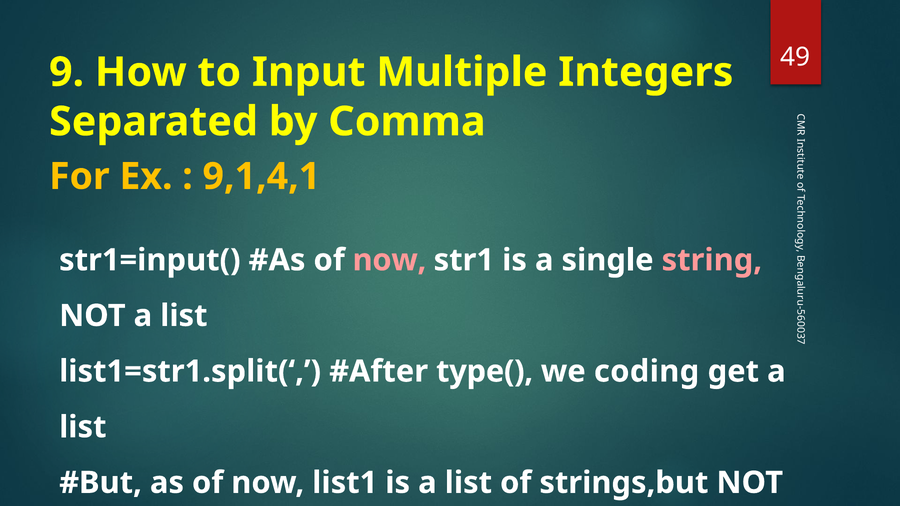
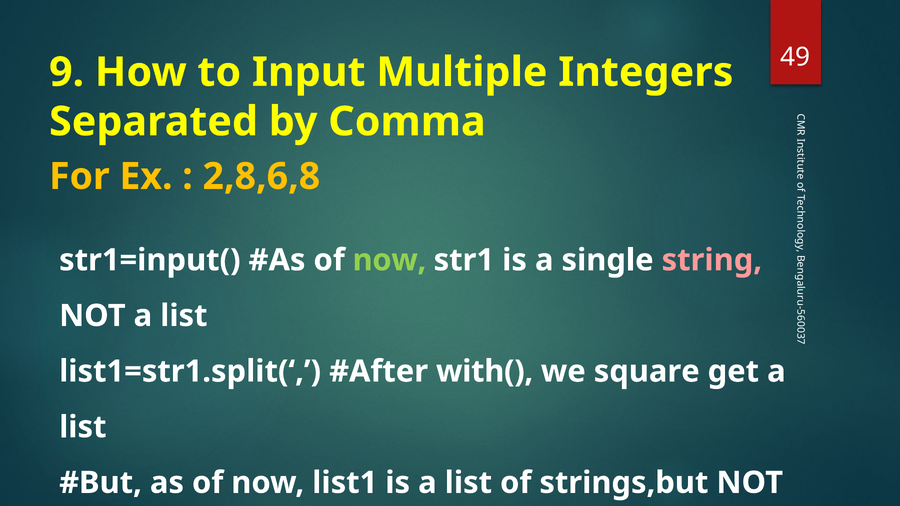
9,1,4,1: 9,1,4,1 -> 2,8,6,8 (261, 177)
now colour: pink -> light green (389, 260)
type(: type( -> with( (485, 372)
coding: coding -> square (647, 372)
